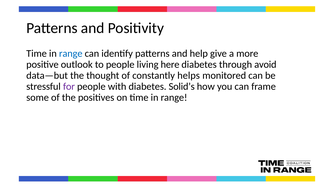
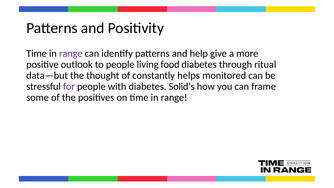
range colour: blue -> purple (71, 53)
here: here -> food (170, 64)
avoid: avoid -> ritual (265, 64)
